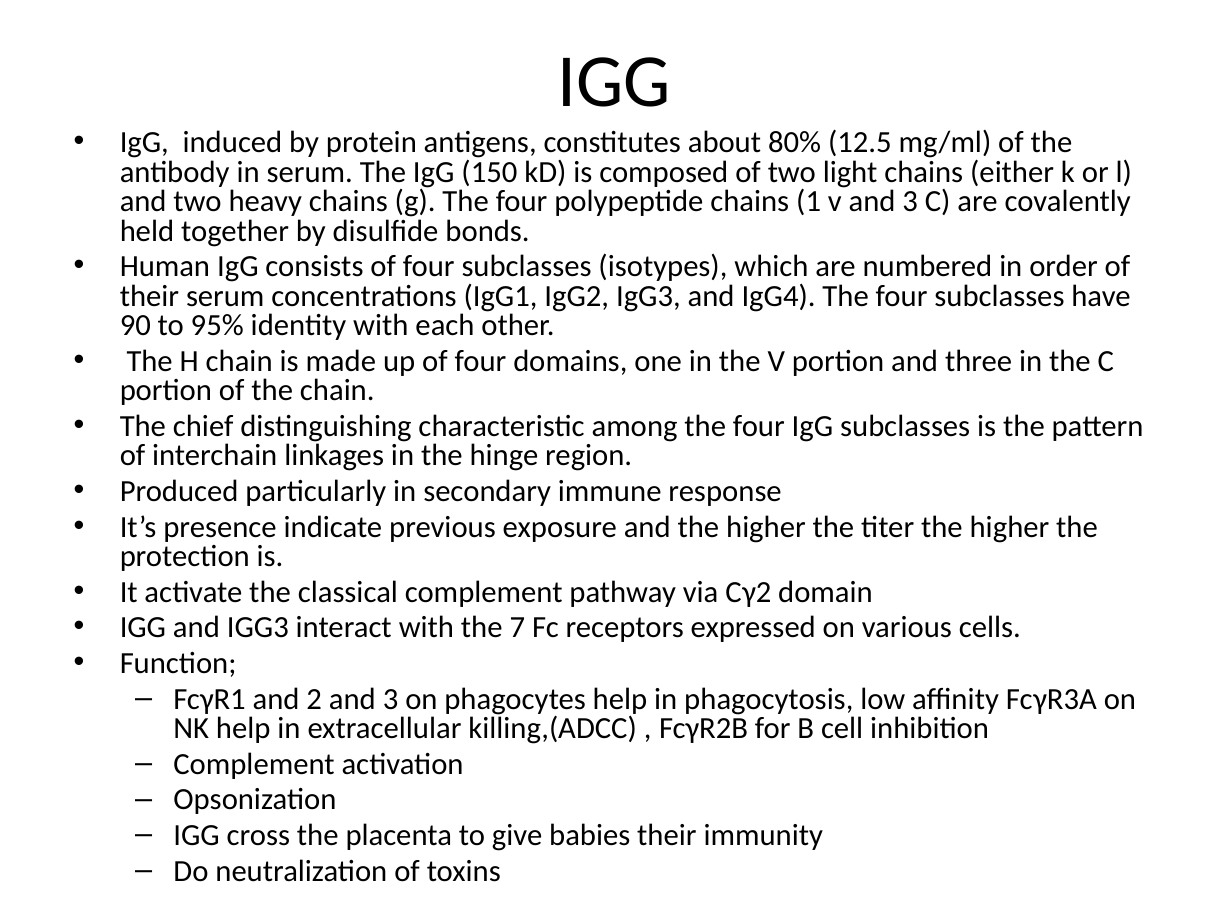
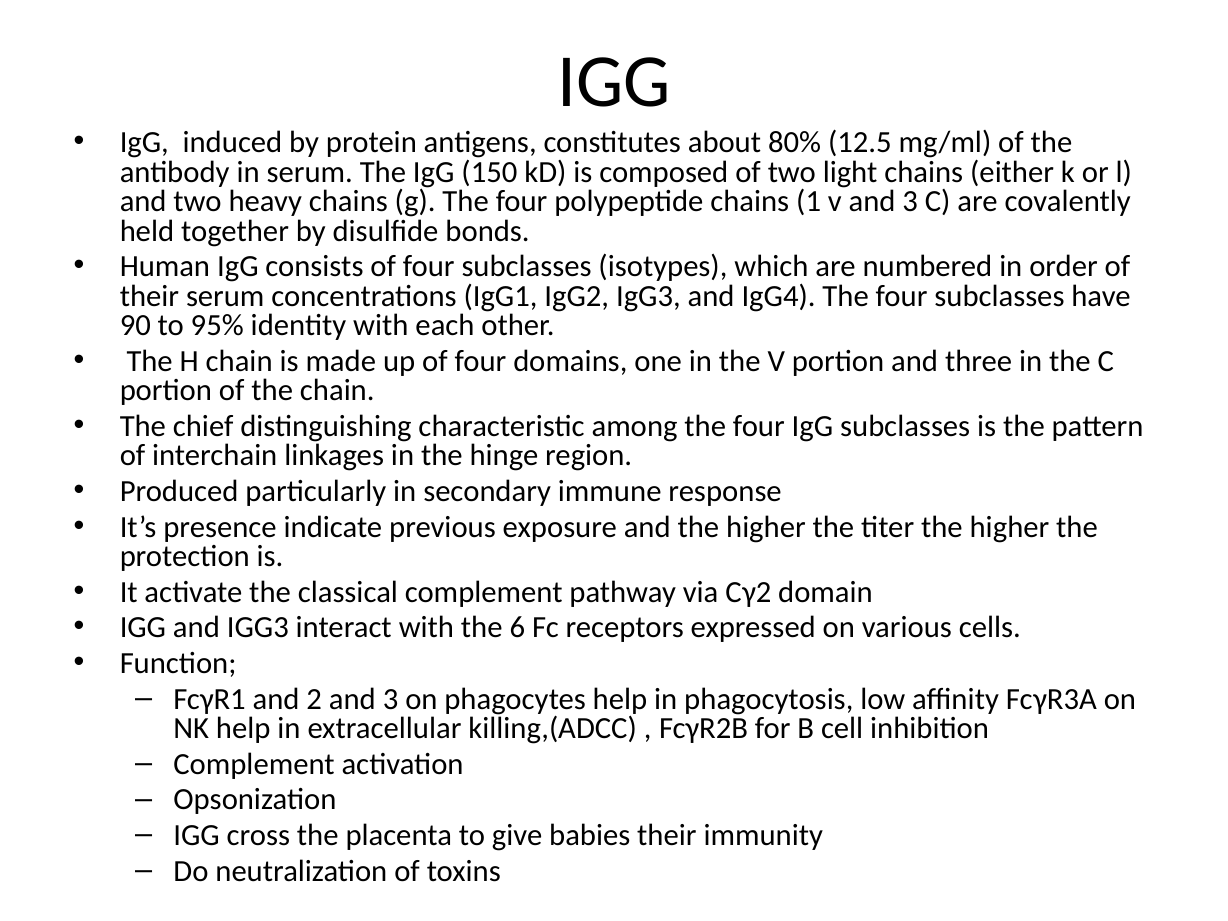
7: 7 -> 6 (517, 628)
